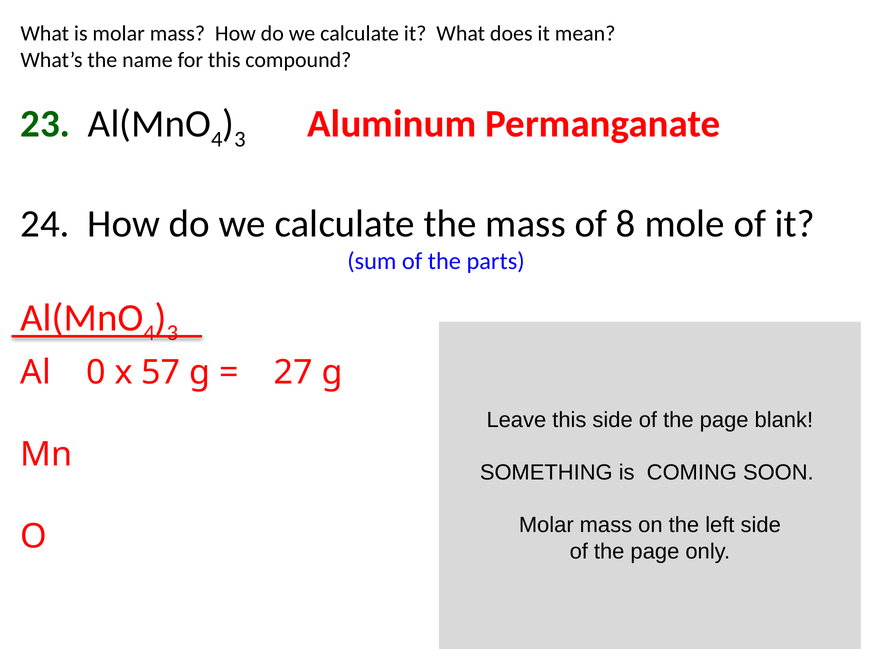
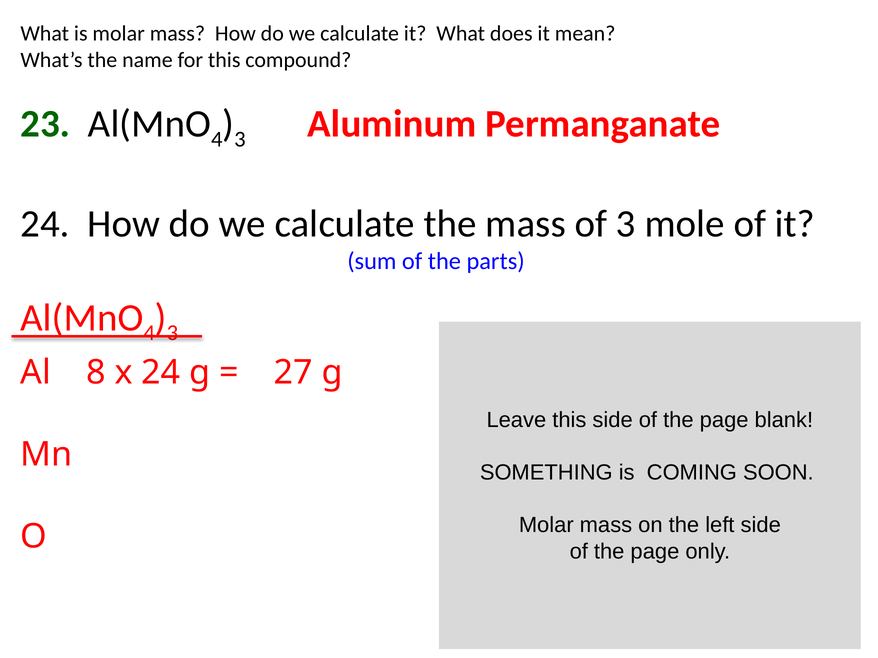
of 8: 8 -> 3 (626, 224)
0: 0 -> 8 (96, 373)
x 57: 57 -> 24 (161, 373)
